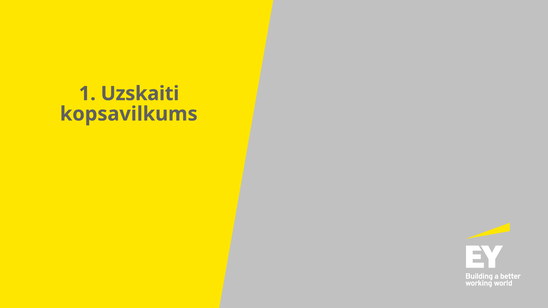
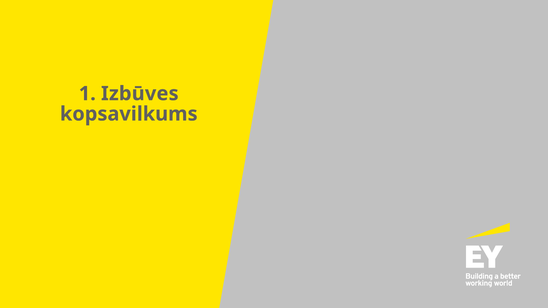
Uzskaiti: Uzskaiti -> Izbūves (140, 94)
